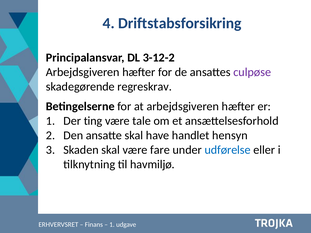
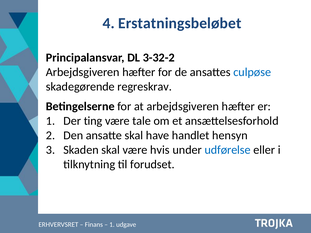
Driftstabsforsikring: Driftstabsforsikring -> Erstatningsbeløbet (180, 23)
3-12-2: 3-12-2 -> 3-32-2 (159, 58)
culpøse colour: purple -> blue (252, 72)
fare: fare -> hvis (160, 150)
havmiljø: havmiljø -> forudset (152, 165)
